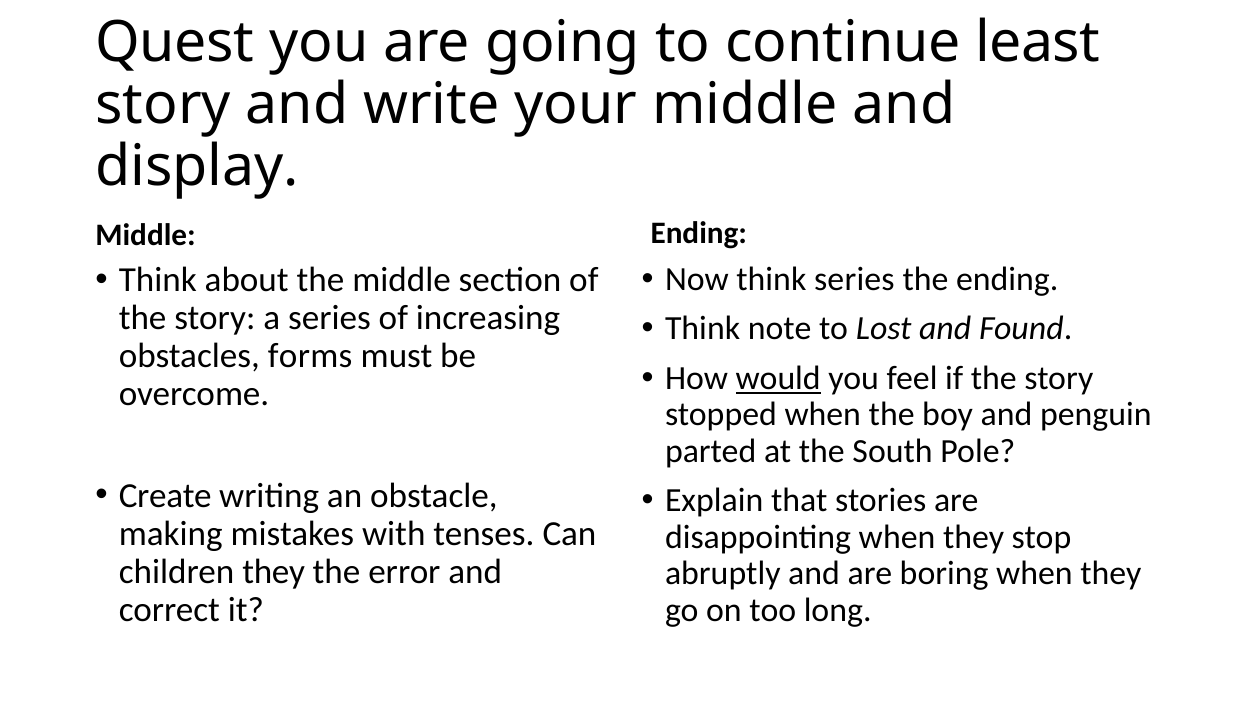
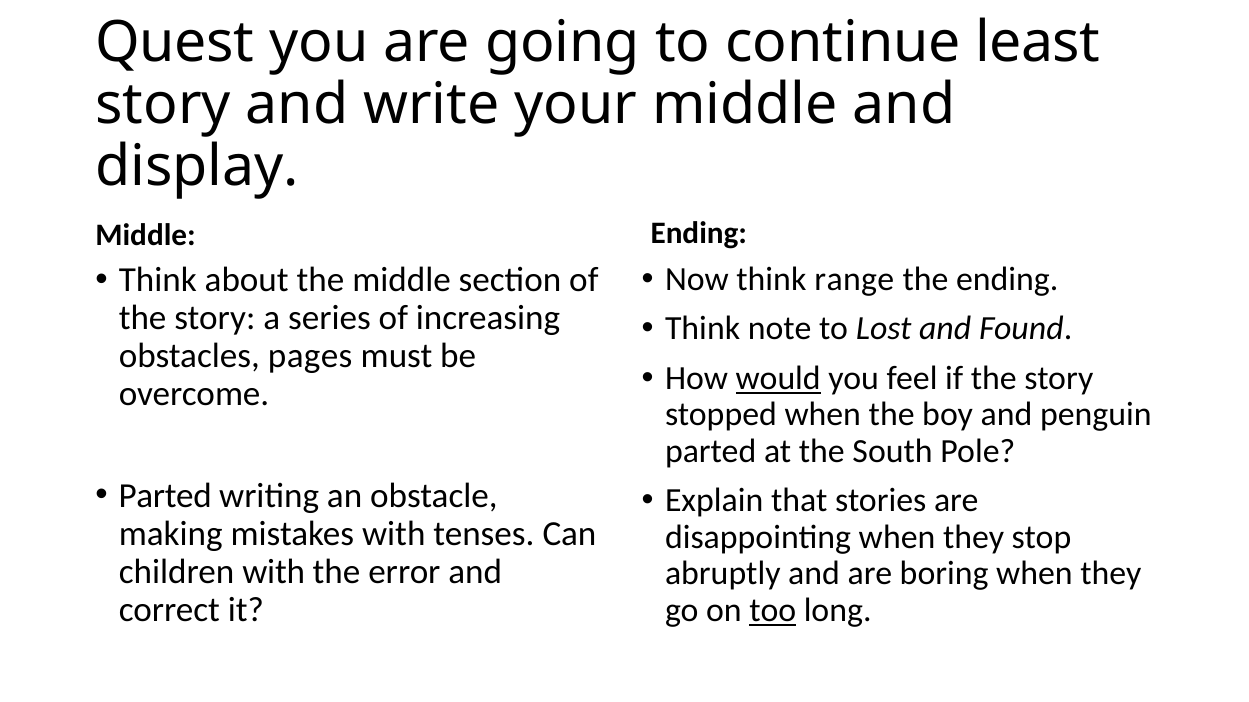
think series: series -> range (854, 279)
forms: forms -> pages (310, 356)
Create: Create -> Parted (165, 496)
children they: they -> with (274, 572)
too underline: none -> present (773, 611)
